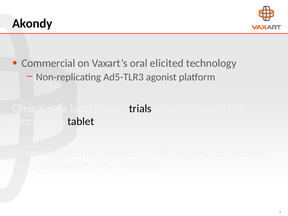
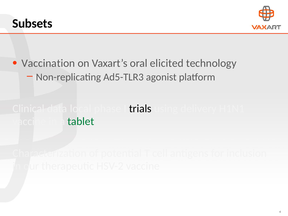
Akondy: Akondy -> Subsets (32, 23)
Commercial: Commercial -> Vaccination (48, 63)
tablet colour: black -> green (81, 121)
